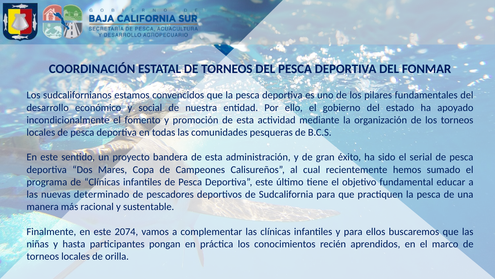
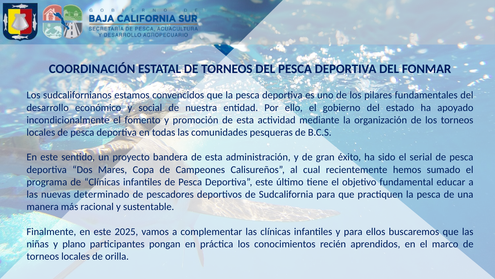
2074: 2074 -> 2025 (126, 231)
hasta: hasta -> plano (74, 244)
